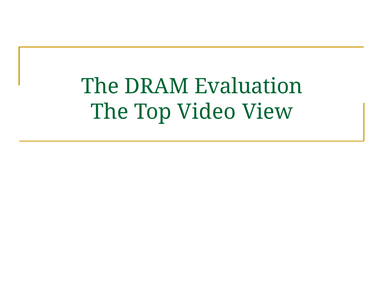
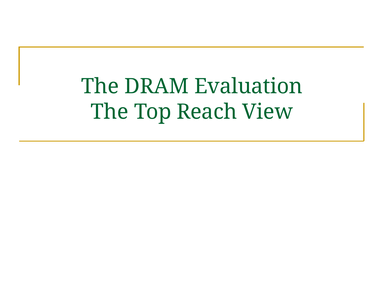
Video: Video -> Reach (207, 112)
